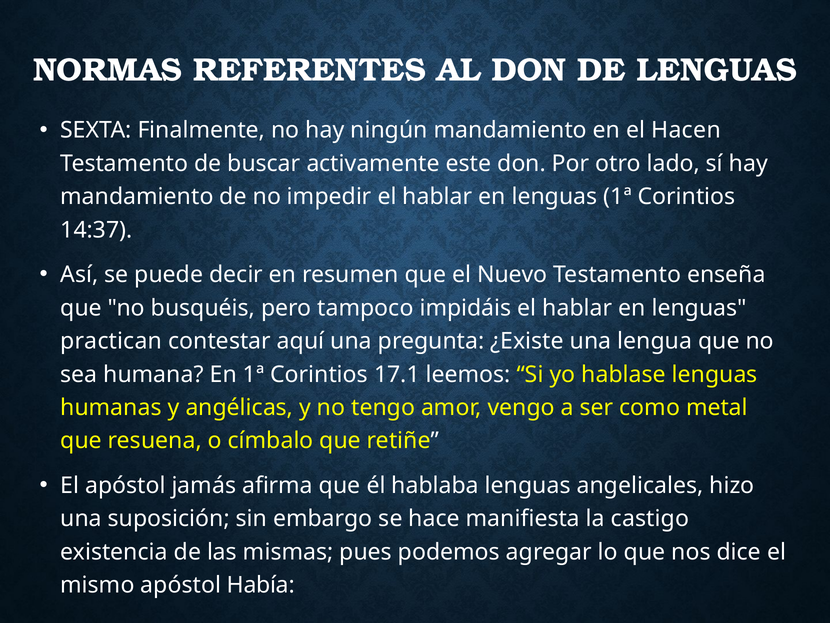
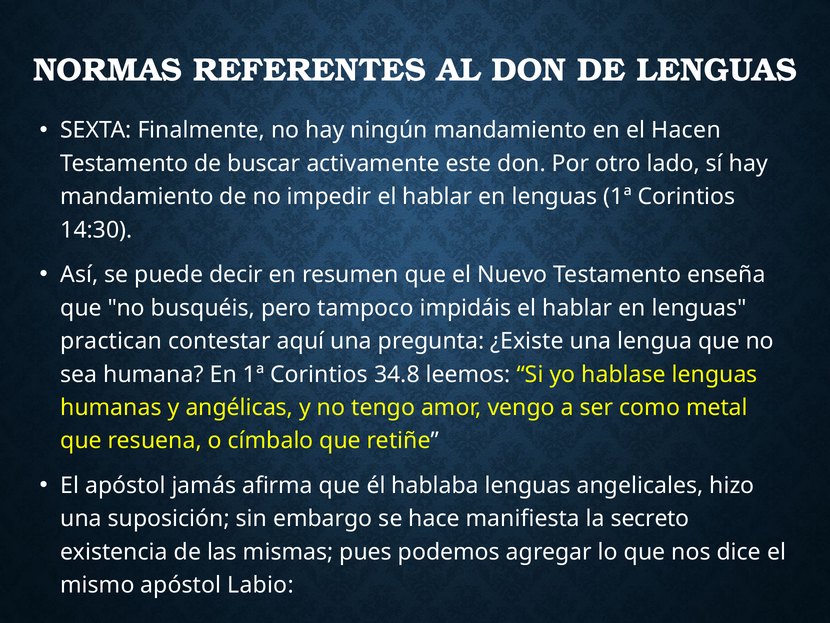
14:37: 14:37 -> 14:30 (96, 230)
17.1: 17.1 -> 34.8 (397, 374)
castigo: castigo -> secreto (650, 518)
Había: Había -> Labio (260, 585)
